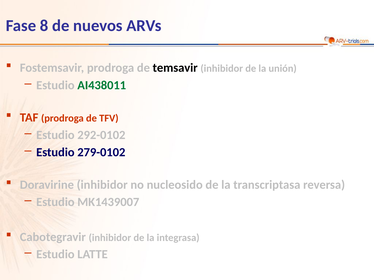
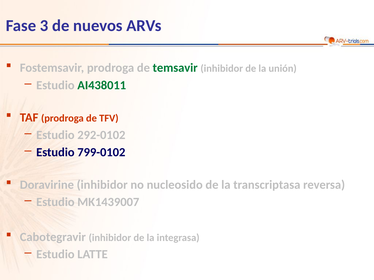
8: 8 -> 3 (44, 26)
temsavir colour: black -> green (175, 68)
279-0102: 279-0102 -> 799-0102 (101, 153)
